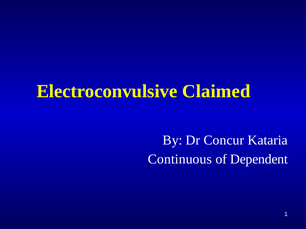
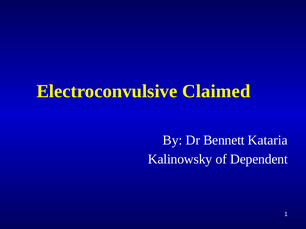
Concur: Concur -> Bennett (224, 140)
Continuous: Continuous -> Kalinowsky (180, 159)
